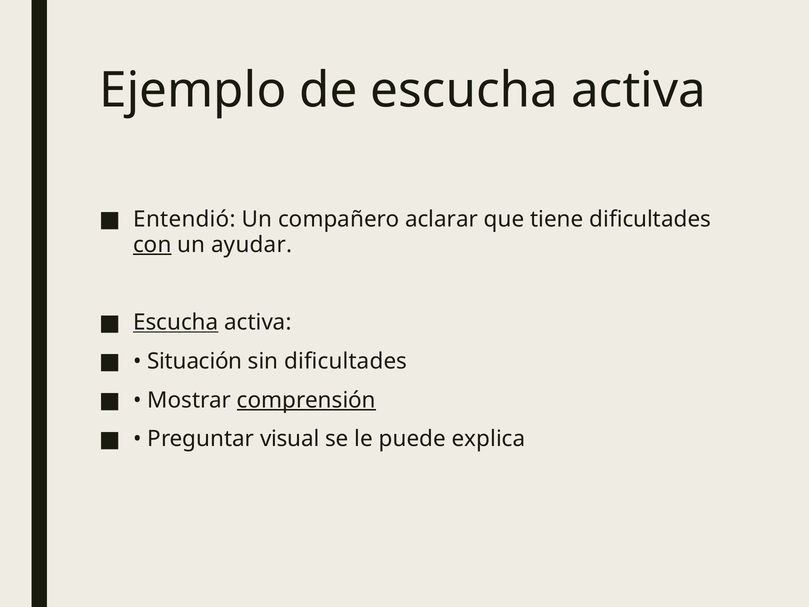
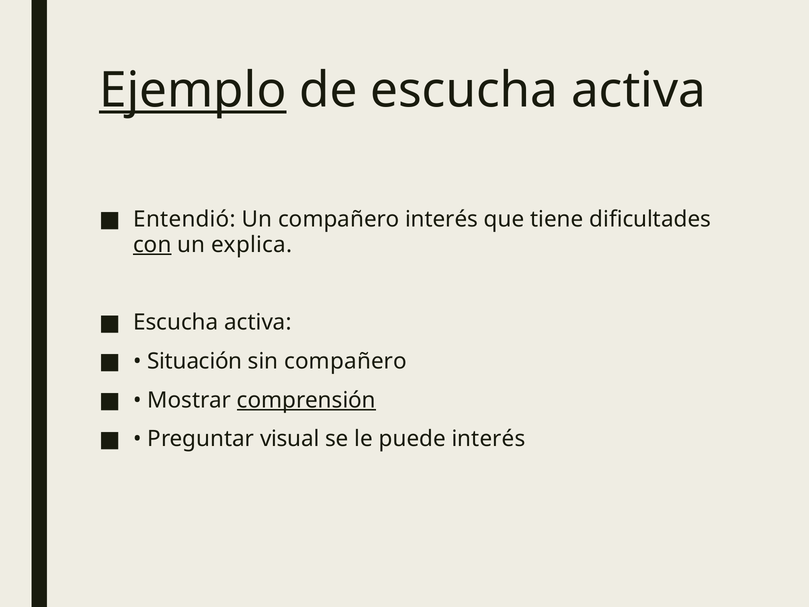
Ejemplo underline: none -> present (193, 91)
compañero aclarar: aclarar -> interés (442, 219)
ayudar: ayudar -> explica (252, 245)
Escucha underline: present -> none (176, 322)
sin dificultades: dificultades -> compañero (346, 361)
puede explica: explica -> interés (488, 439)
